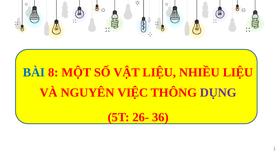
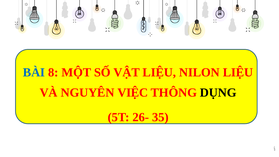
NHIỀU: NHIỀU -> NILON (199, 72)
DỤNG colour: purple -> black (218, 92)
36: 36 -> 35 (160, 117)
